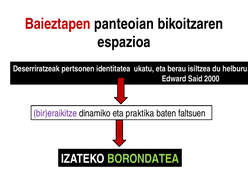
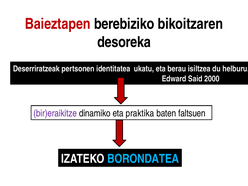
panteoian: panteoian -> berebiziko (124, 24)
espazioa: espazioa -> desoreka (124, 42)
BORONDATEA colour: light green -> light blue (143, 159)
